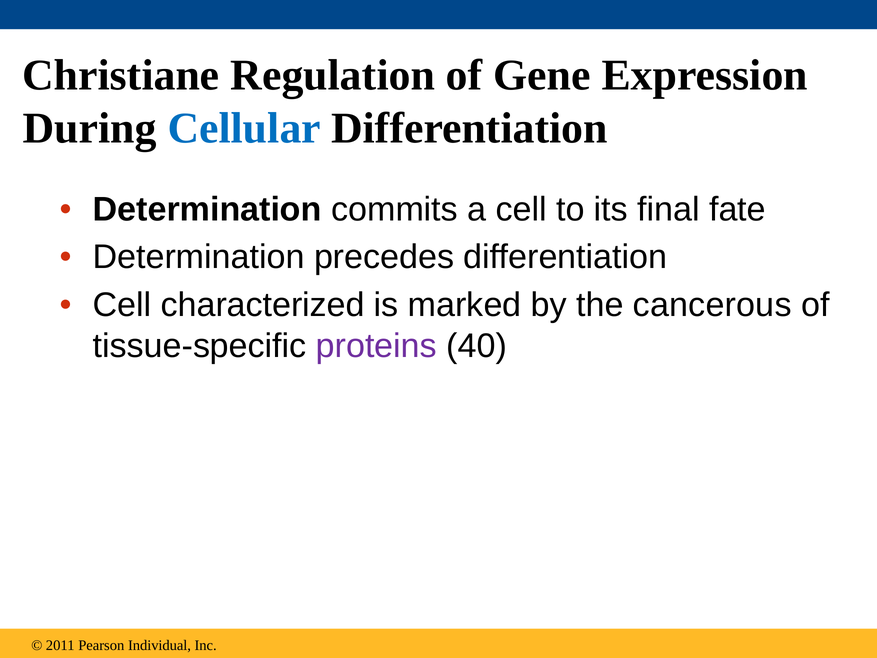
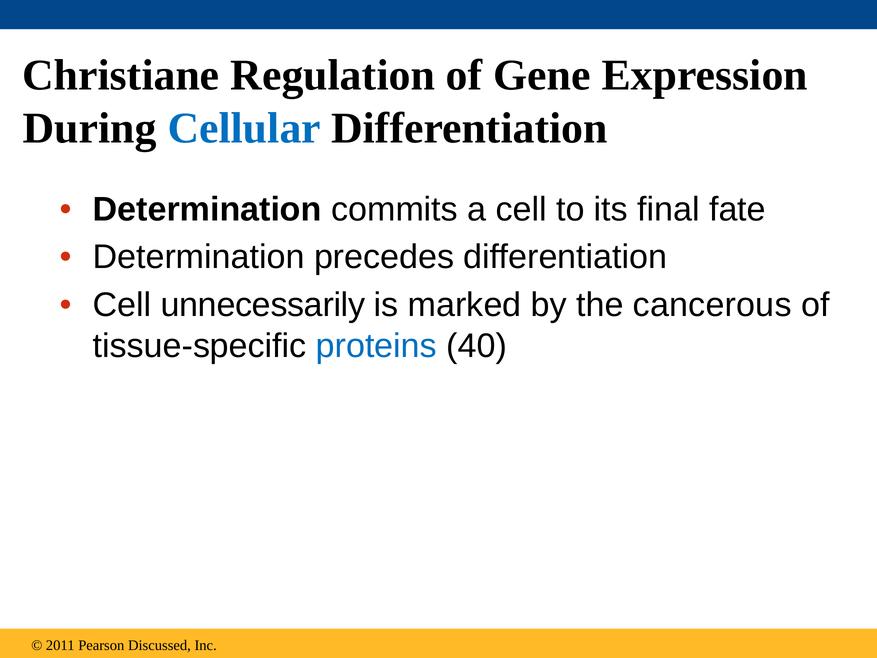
characterized: characterized -> unnecessarily (263, 305)
proteins colour: purple -> blue (376, 346)
Individual: Individual -> Discussed (159, 645)
